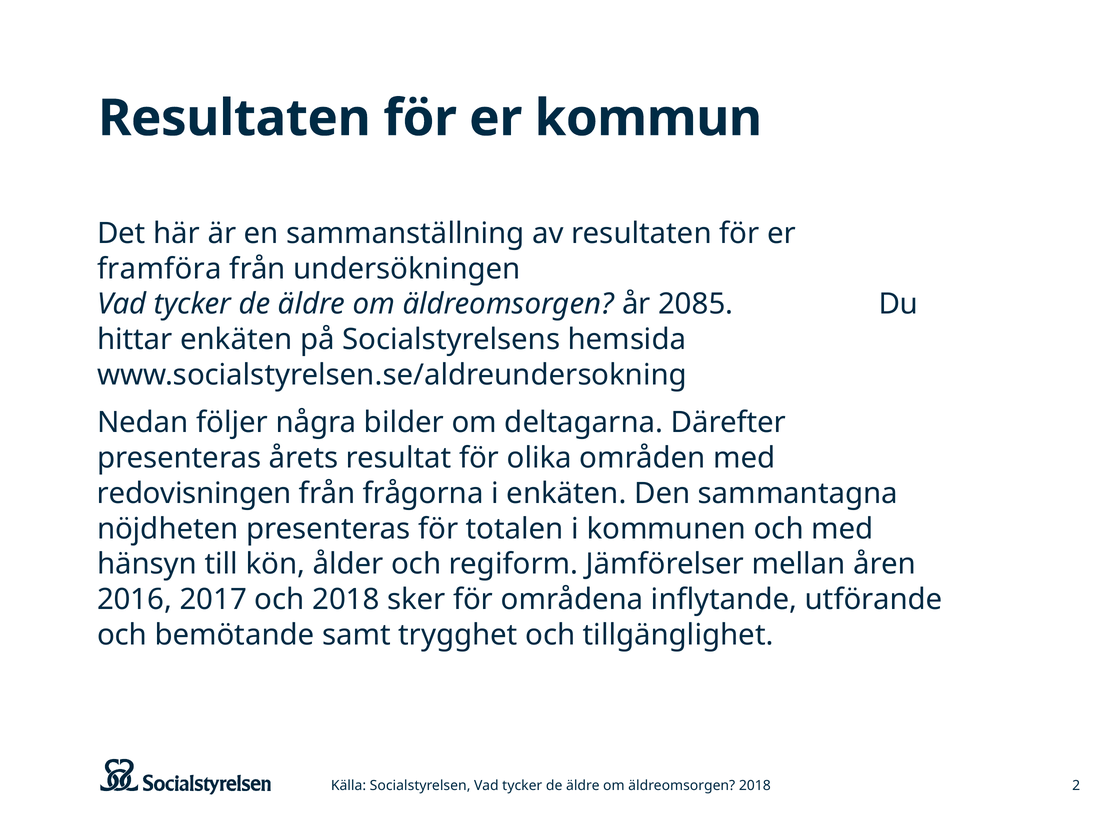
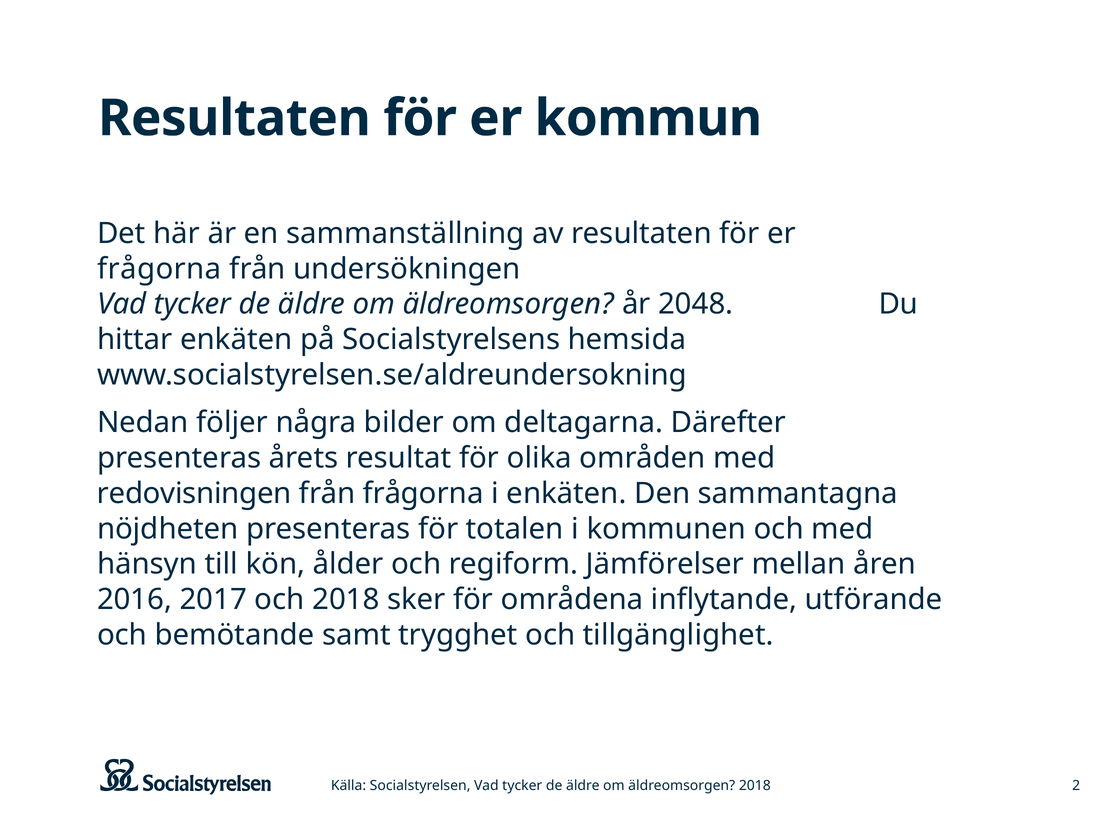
framföra: framföra -> frågorna (159, 269)
2085: 2085 -> 2048 (696, 304)
